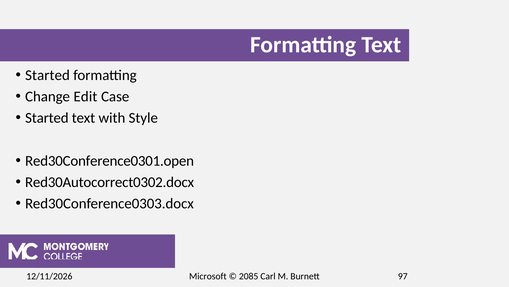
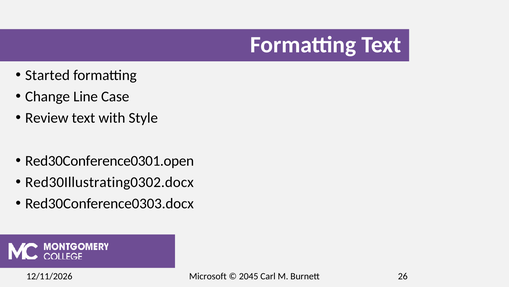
Edit: Edit -> Line (86, 96)
Started: Started -> Review (47, 118)
Red30Autocorrect0302.docx: Red30Autocorrect0302.docx -> Red30Illustrating0302.docx (109, 182)
2085: 2085 -> 2045 (249, 276)
97: 97 -> 26 (403, 276)
